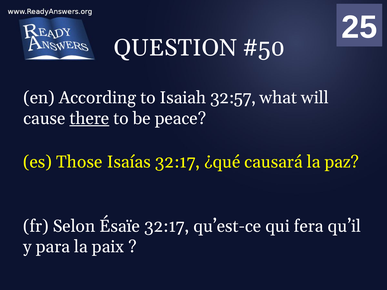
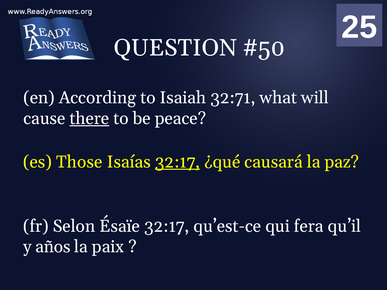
32:57: 32:57 -> 32:71 (233, 98)
32:17 underline: none -> present (178, 162)
para: para -> años (53, 247)
